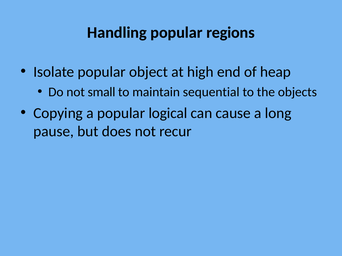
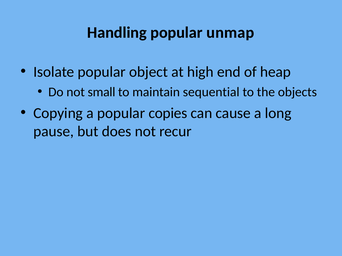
regions: regions -> unmap (230, 33)
logical: logical -> copies (168, 113)
